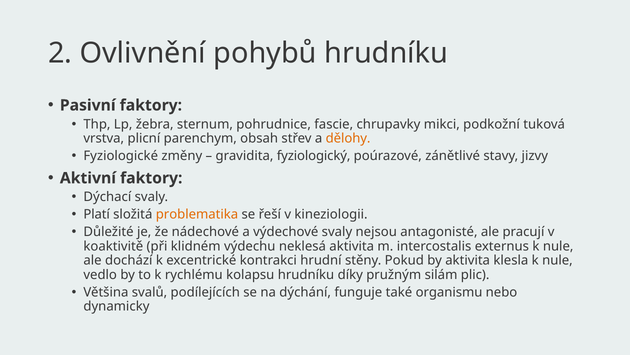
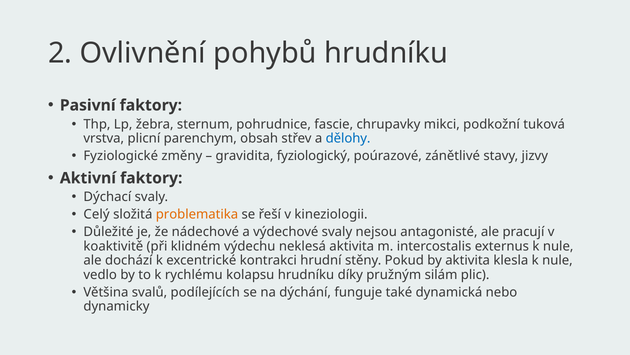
dělohy colour: orange -> blue (348, 138)
Platí: Platí -> Celý (97, 214)
organismu: organismu -> dynamická (449, 292)
